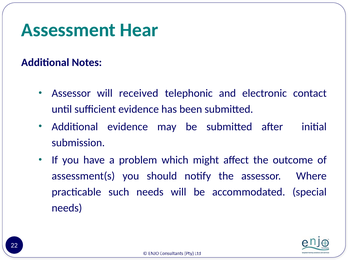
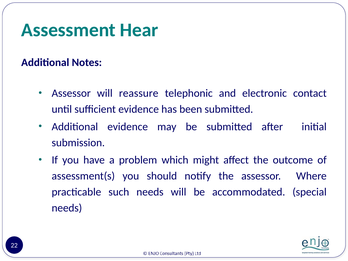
received: received -> reassure (139, 93)
